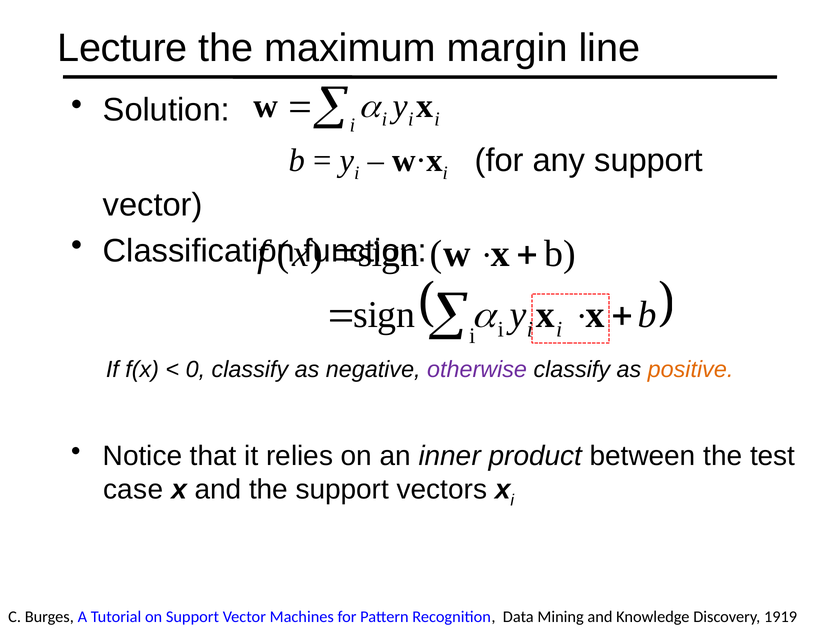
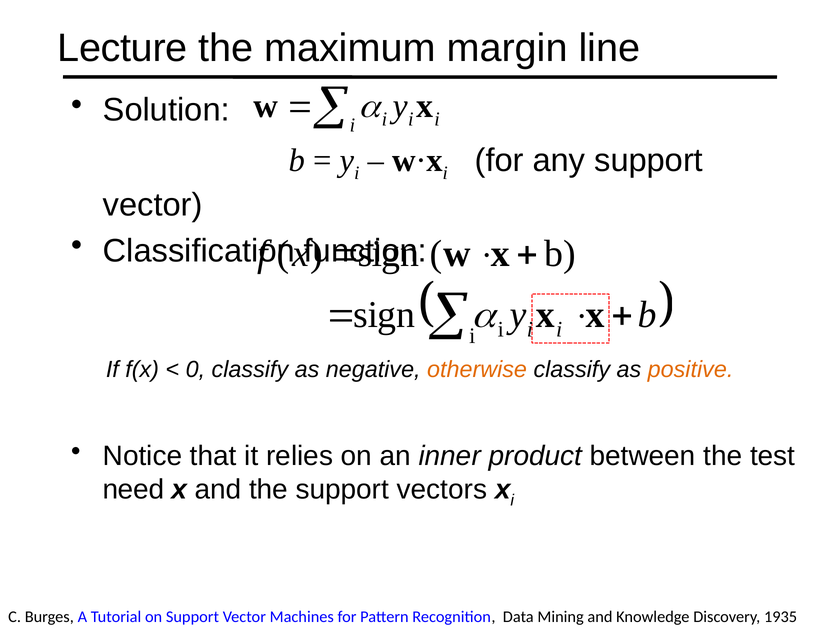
otherwise colour: purple -> orange (477, 370)
case: case -> need (133, 490)
1919: 1919 -> 1935 (781, 617)
